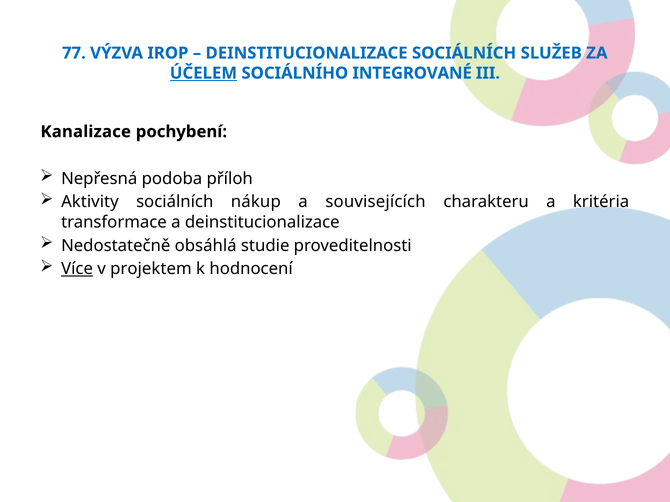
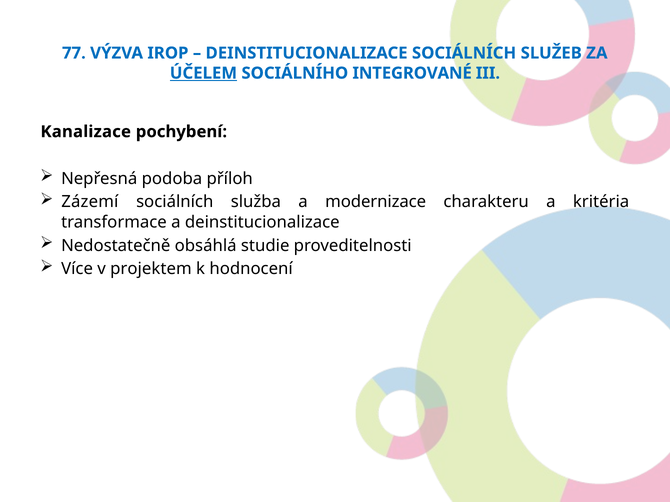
Aktivity: Aktivity -> Zázemí (90, 202)
nákup: nákup -> služba (256, 202)
souvisejících: souvisejících -> modernizace (376, 202)
Více underline: present -> none (77, 269)
